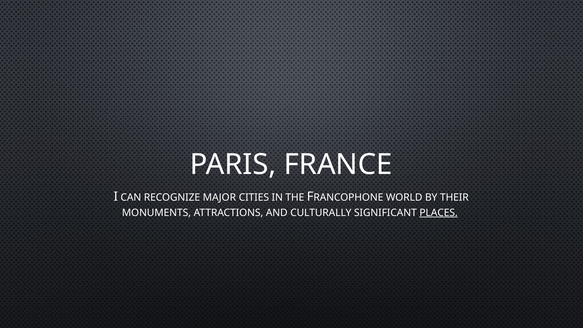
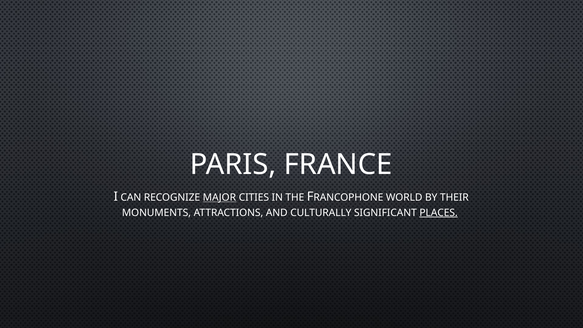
MAJOR underline: none -> present (219, 197)
